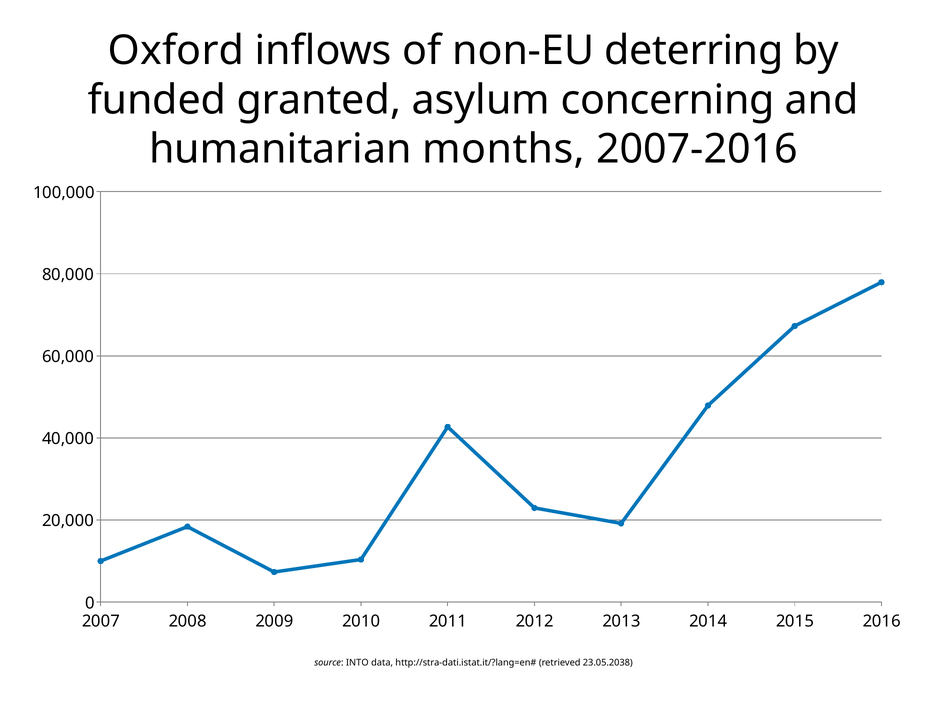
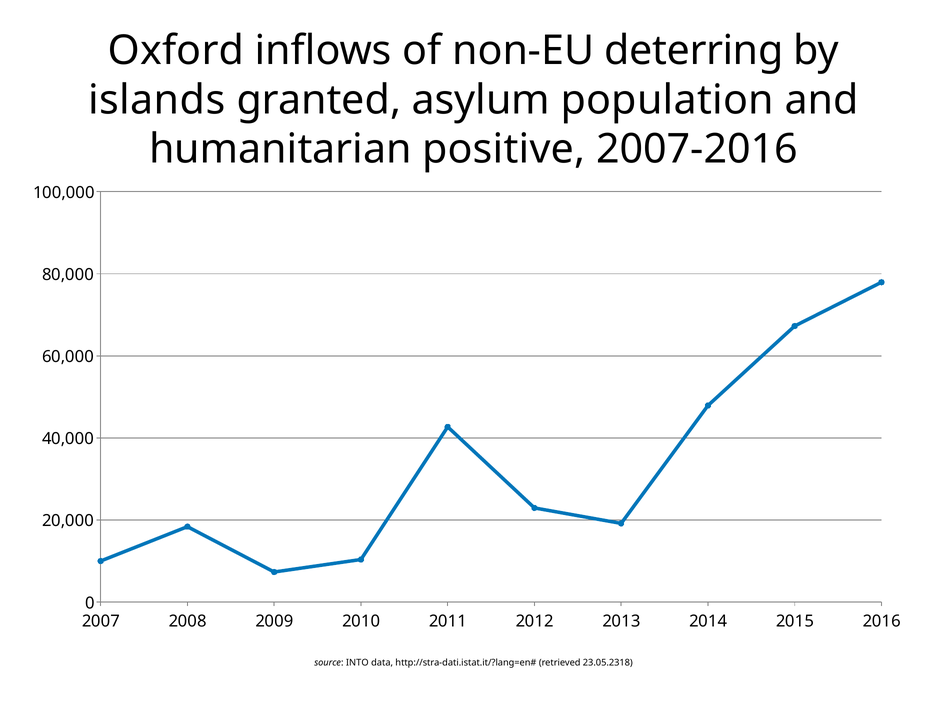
funded: funded -> islands (157, 100)
concerning: concerning -> population (667, 100)
months: months -> positive (504, 149)
23.05.2038: 23.05.2038 -> 23.05.2318 (608, 663)
